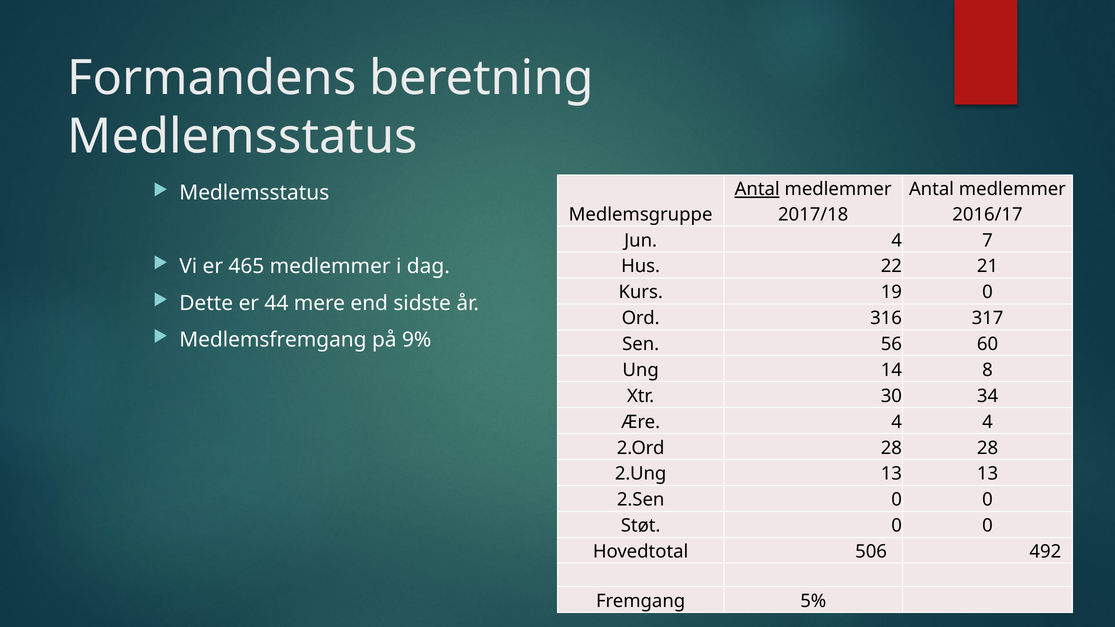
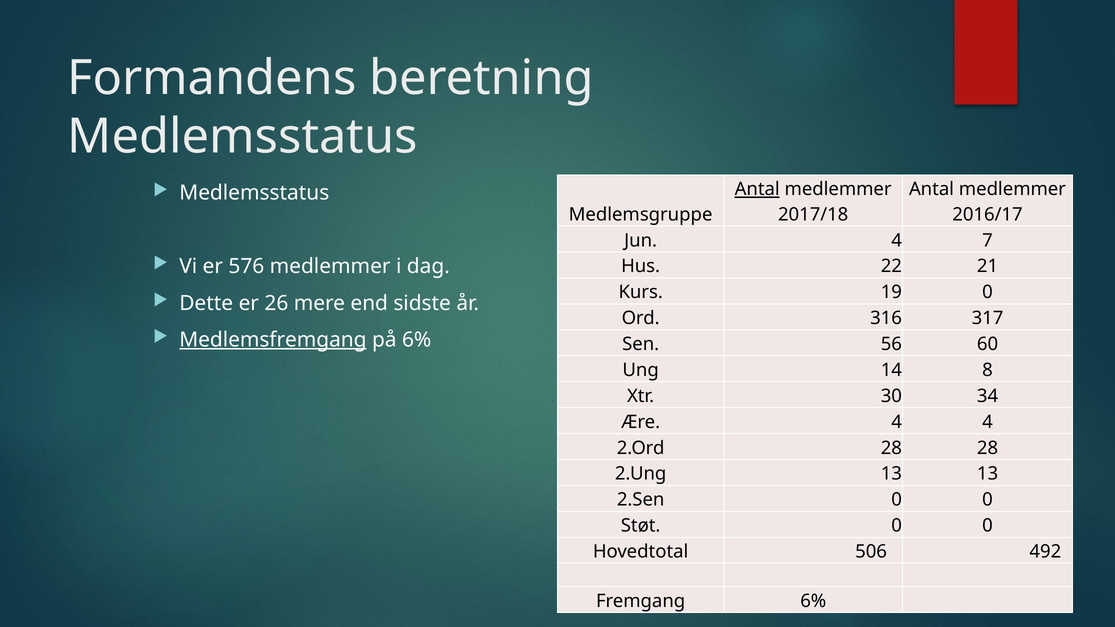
465: 465 -> 576 (246, 267)
44: 44 -> 26 (276, 303)
Medlemsfremgang underline: none -> present (273, 340)
på 9%: 9% -> 6% (417, 340)
Fremgang 5%: 5% -> 6% (813, 601)
